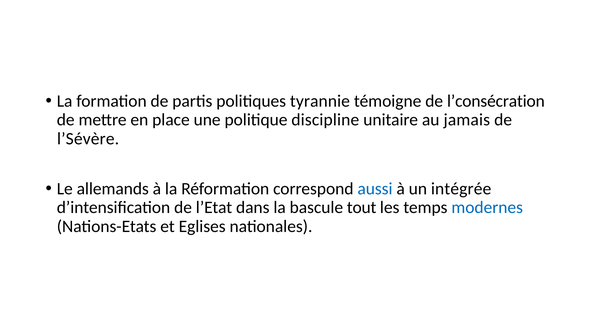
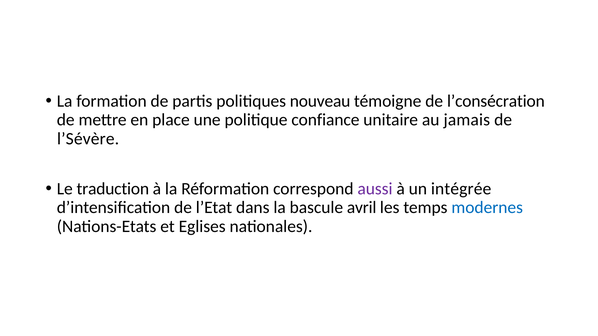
tyrannie: tyrannie -> nouveau (320, 101)
discipline: discipline -> confiance (325, 120)
allemands: allemands -> traduction (113, 189)
aussi colour: blue -> purple (375, 189)
tout: tout -> avril (362, 208)
